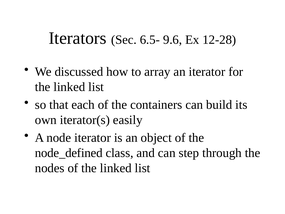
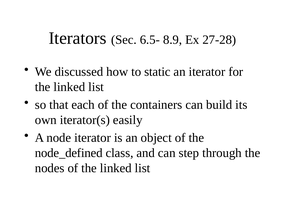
9.6: 9.6 -> 8.9 (173, 40)
12-28: 12-28 -> 27-28 (219, 40)
array: array -> static (157, 72)
